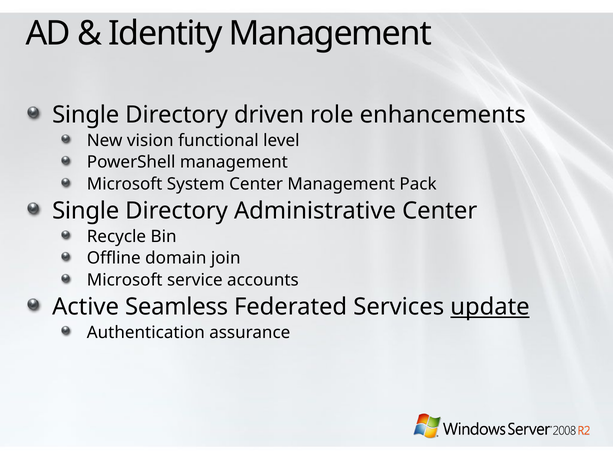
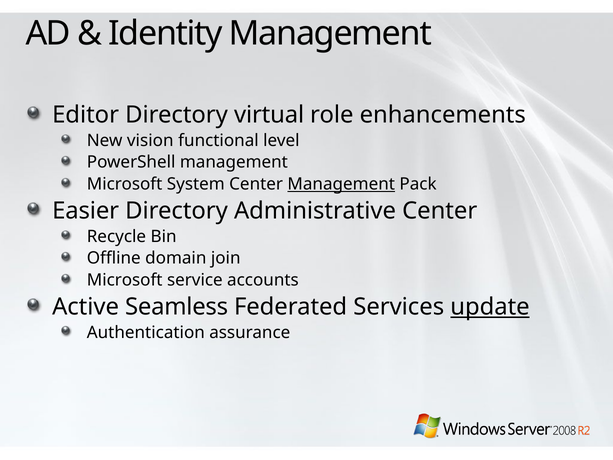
Single: Single -> Editor (86, 115)
driven: driven -> virtual (269, 115)
Management underline: none -> present (341, 184)
Single: Single -> Easier (86, 211)
